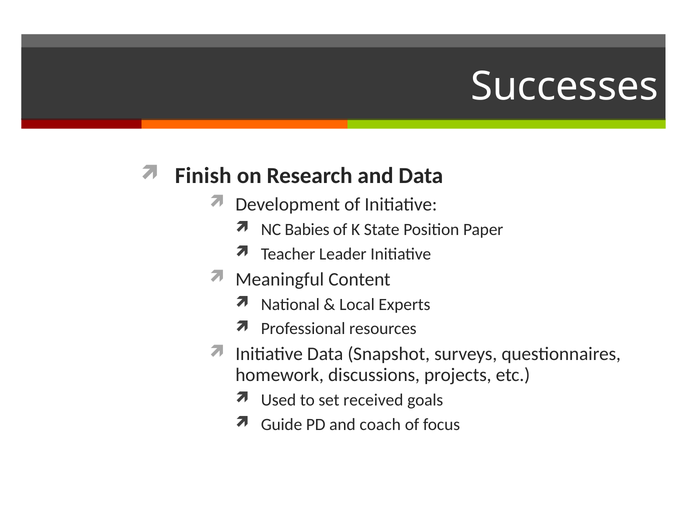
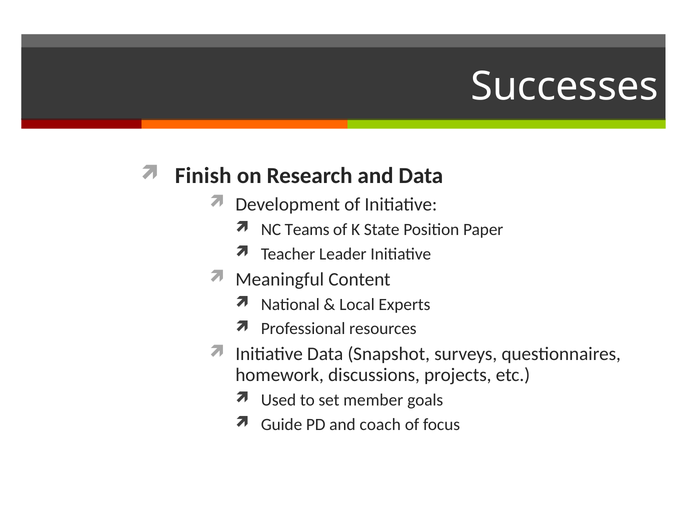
Babies: Babies -> Teams (307, 230)
received: received -> member (373, 400)
